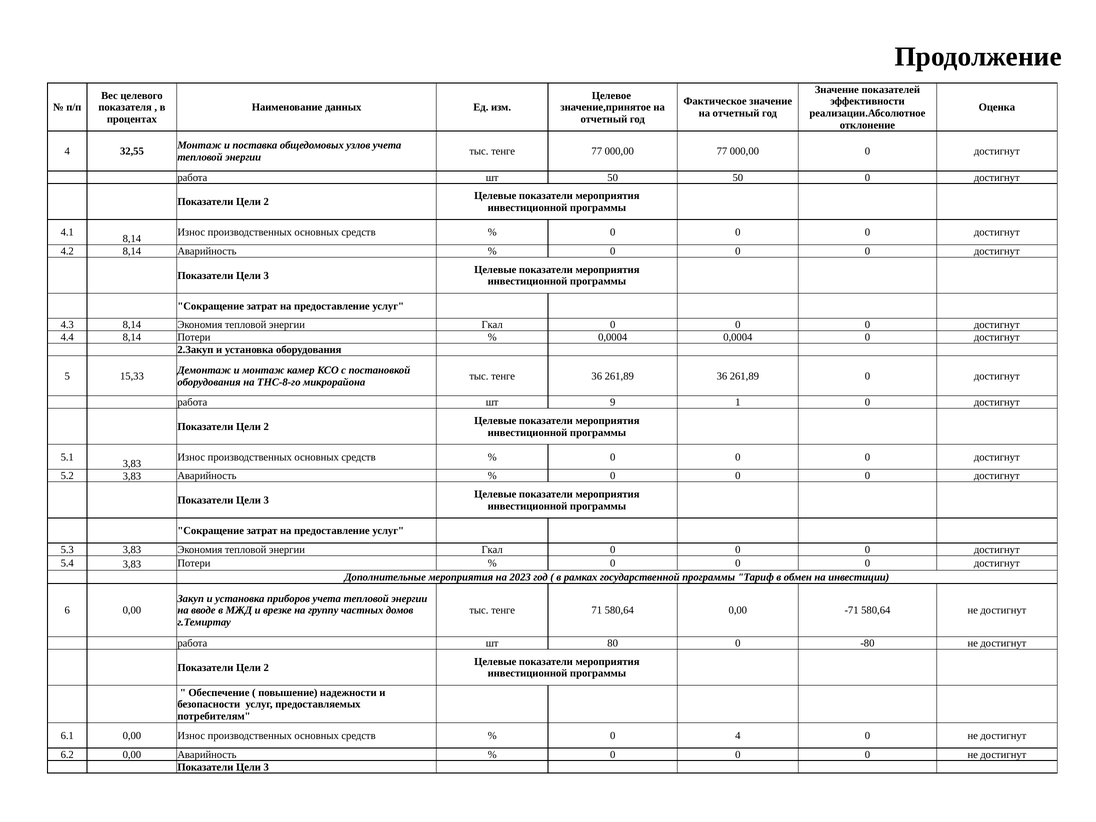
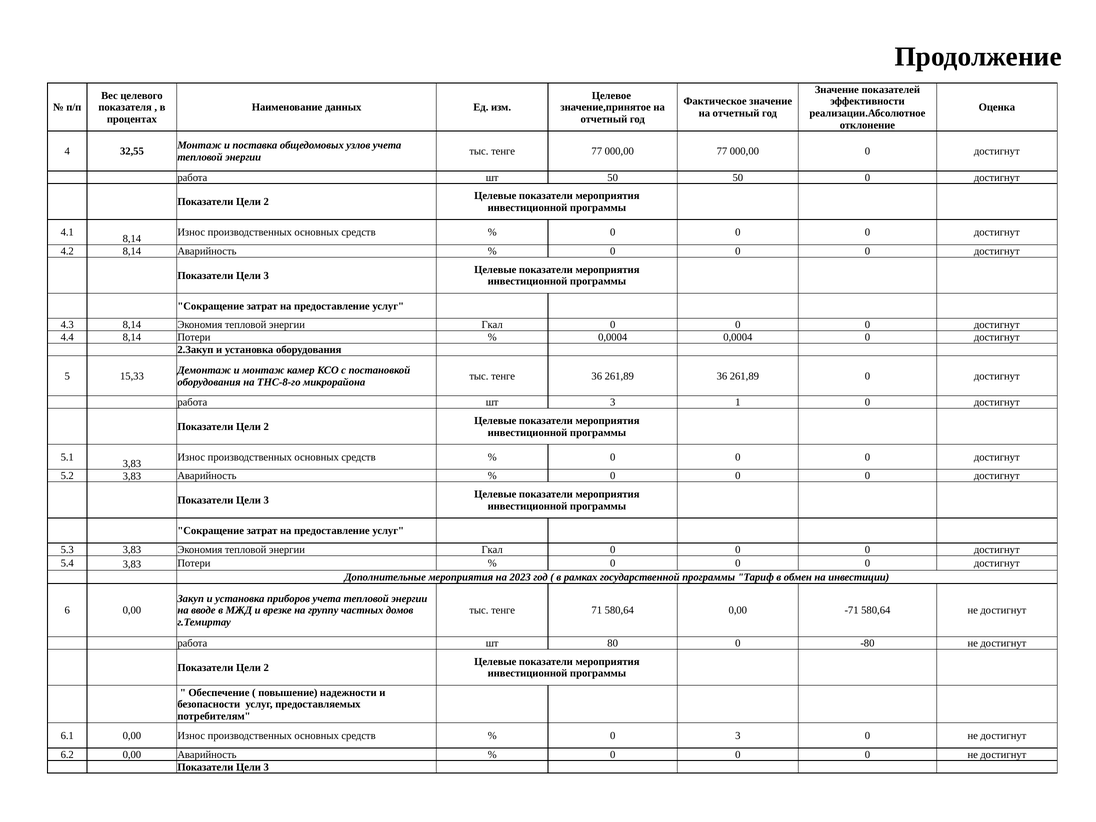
шт 9: 9 -> 3 (613, 402)
0 4: 4 -> 3 (738, 736)
